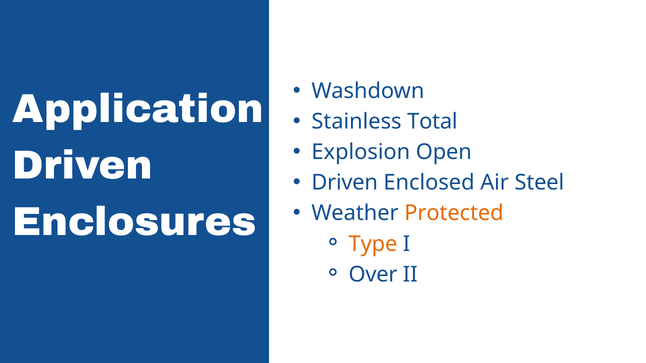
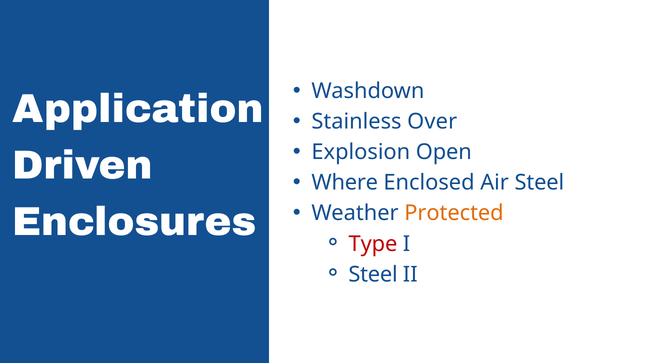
Total: Total -> Over (432, 122)
Driven: Driven -> Where (345, 183)
Type colour: orange -> red (373, 244)
Over: Over -> Steel (373, 275)
